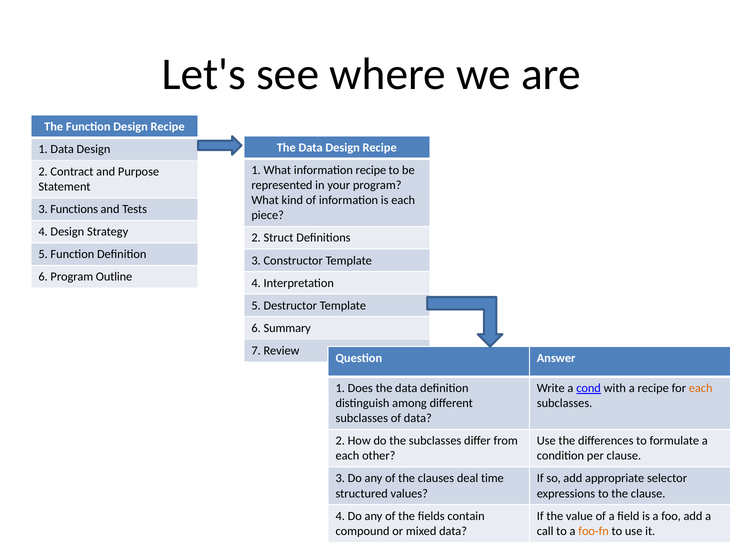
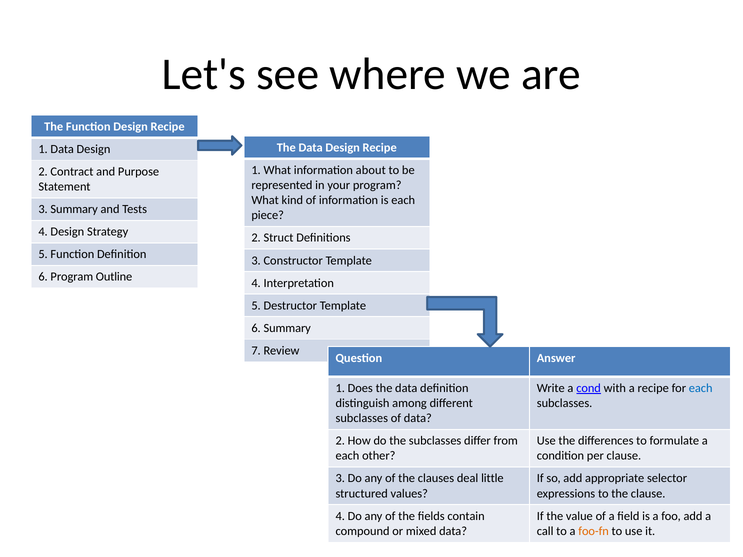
information recipe: recipe -> about (371, 170)
3 Functions: Functions -> Summary (74, 209)
each colour: orange -> blue (701, 388)
time: time -> little (492, 479)
